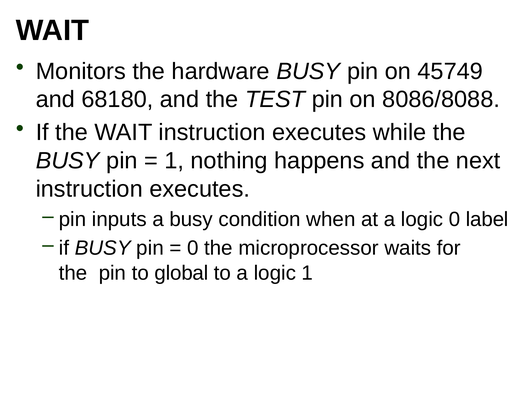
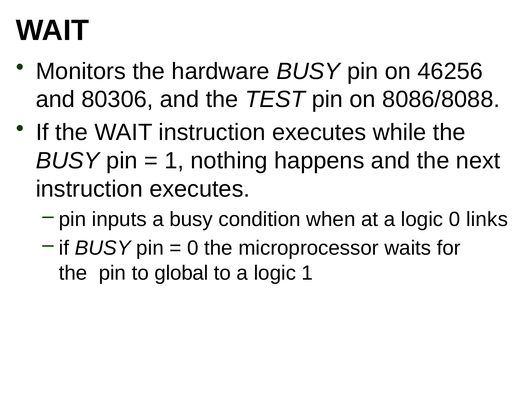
45749: 45749 -> 46256 (450, 71)
68180: 68180 -> 80306 (117, 99)
label: label -> links (487, 219)
